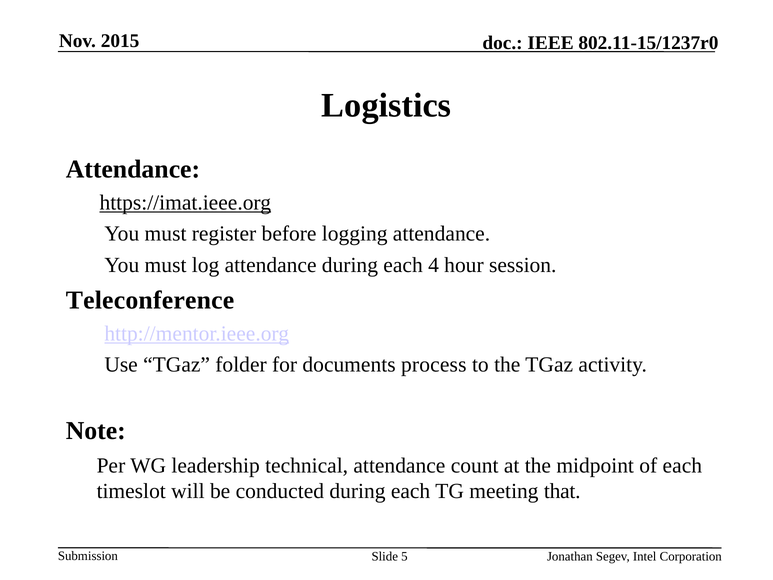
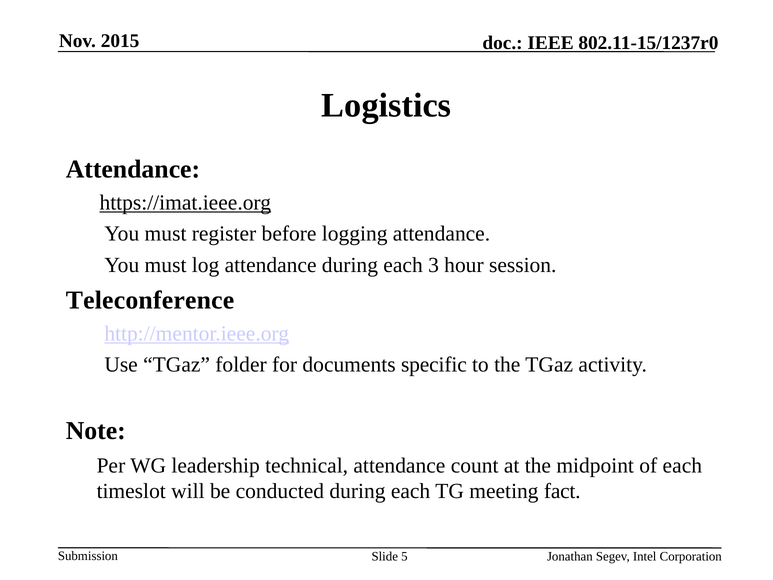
4: 4 -> 3 (434, 265)
process: process -> specific (434, 364)
that: that -> fact (562, 491)
